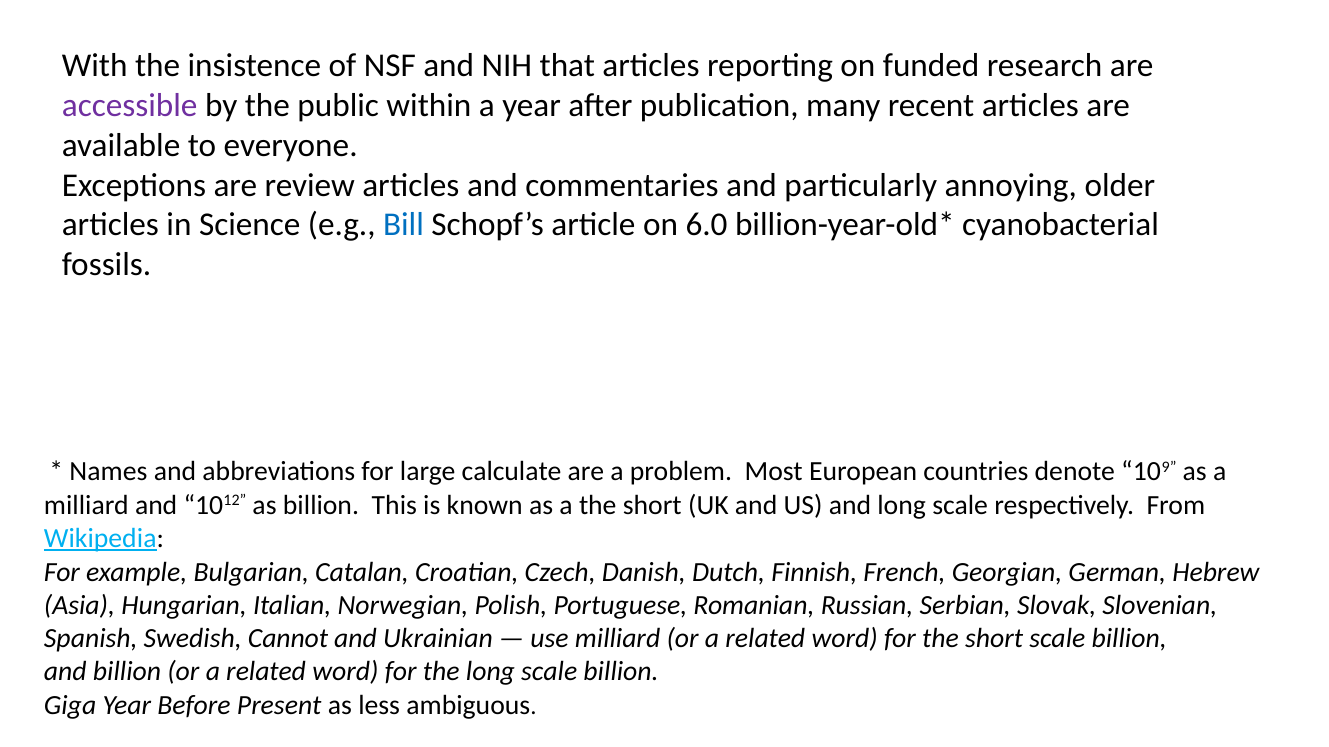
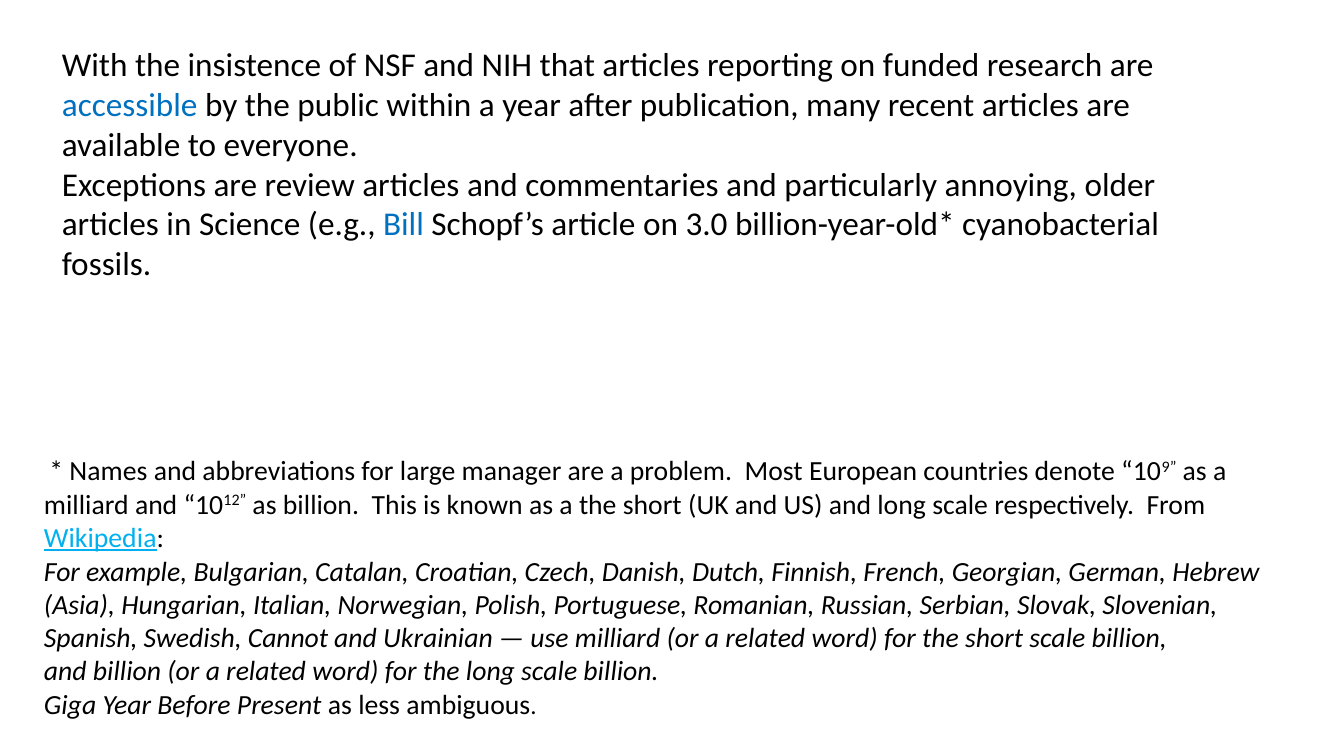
accessible colour: purple -> blue (130, 106)
6.0: 6.0 -> 3.0 (707, 225)
calculate: calculate -> manager (512, 472)
